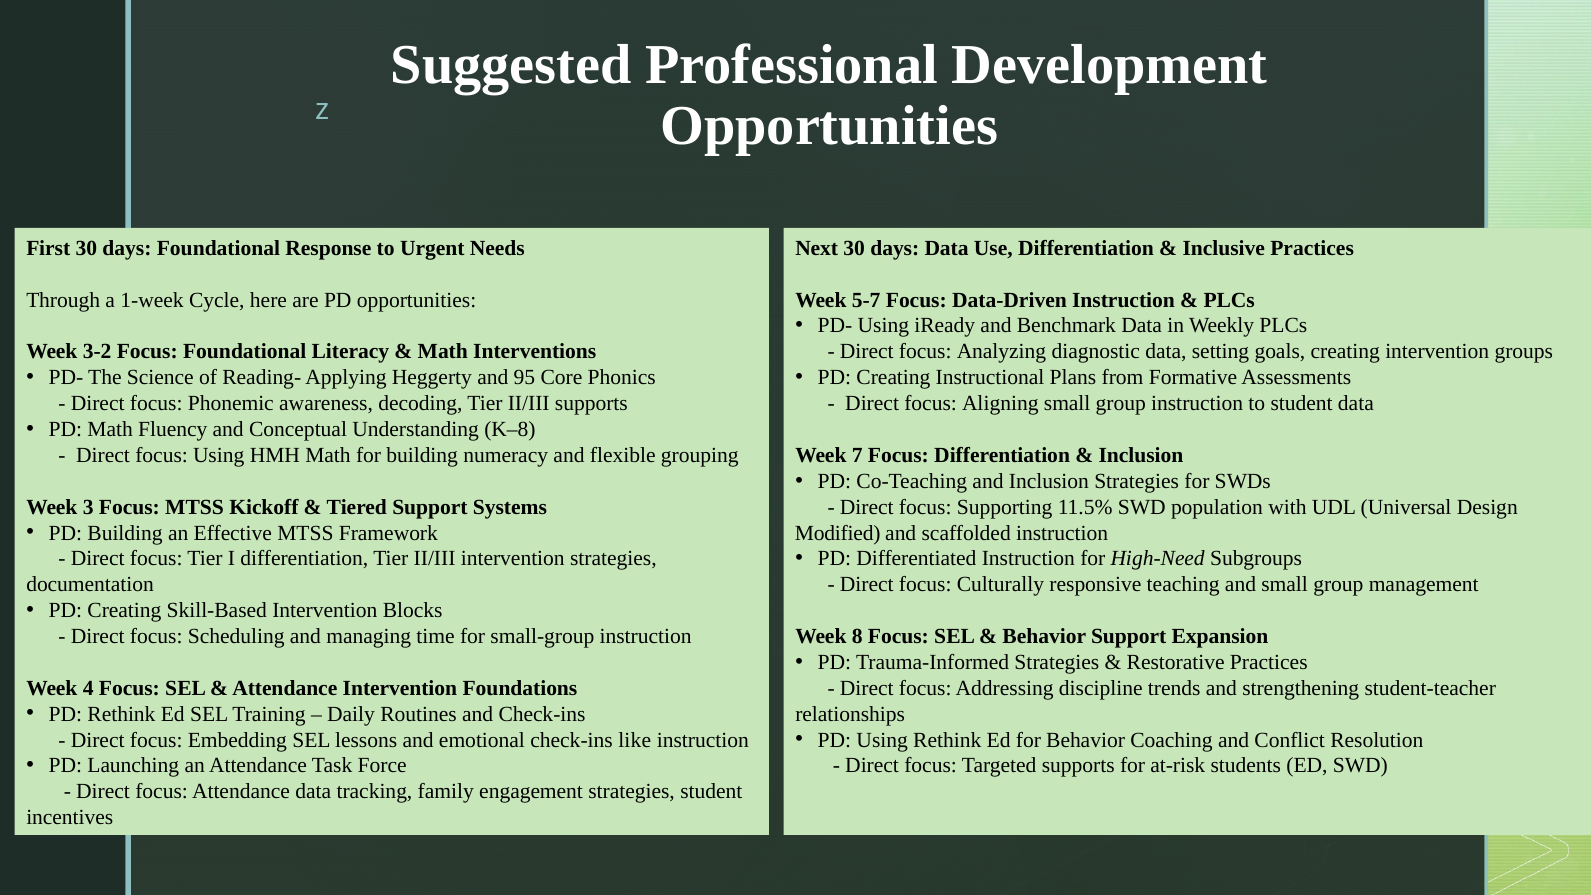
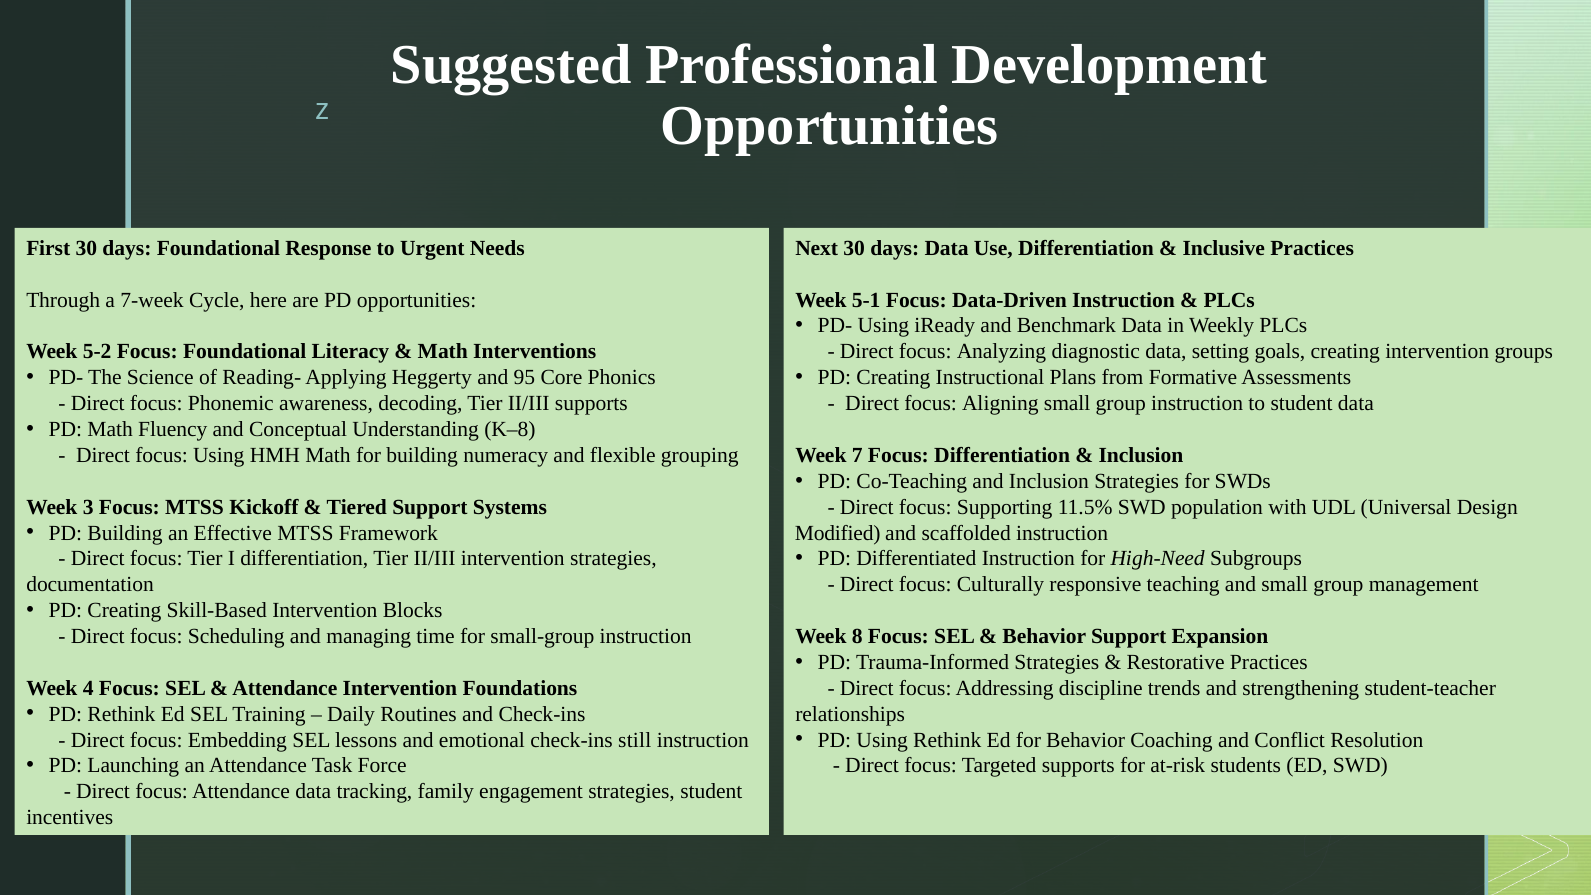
1-week: 1-week -> 7-week (152, 300)
5-7: 5-7 -> 5-1 (866, 300)
3-2: 3-2 -> 5-2 (97, 352)
like: like -> still (635, 740)
